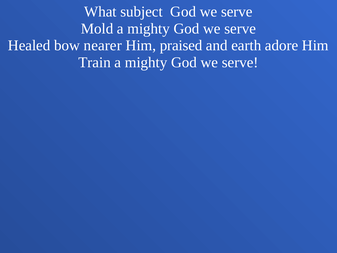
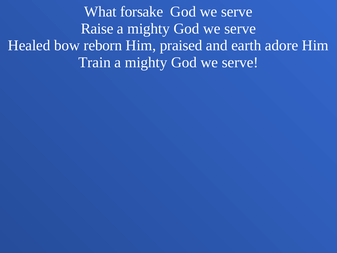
subject: subject -> forsake (142, 12)
Mold: Mold -> Raise (97, 29)
nearer: nearer -> reborn (103, 45)
